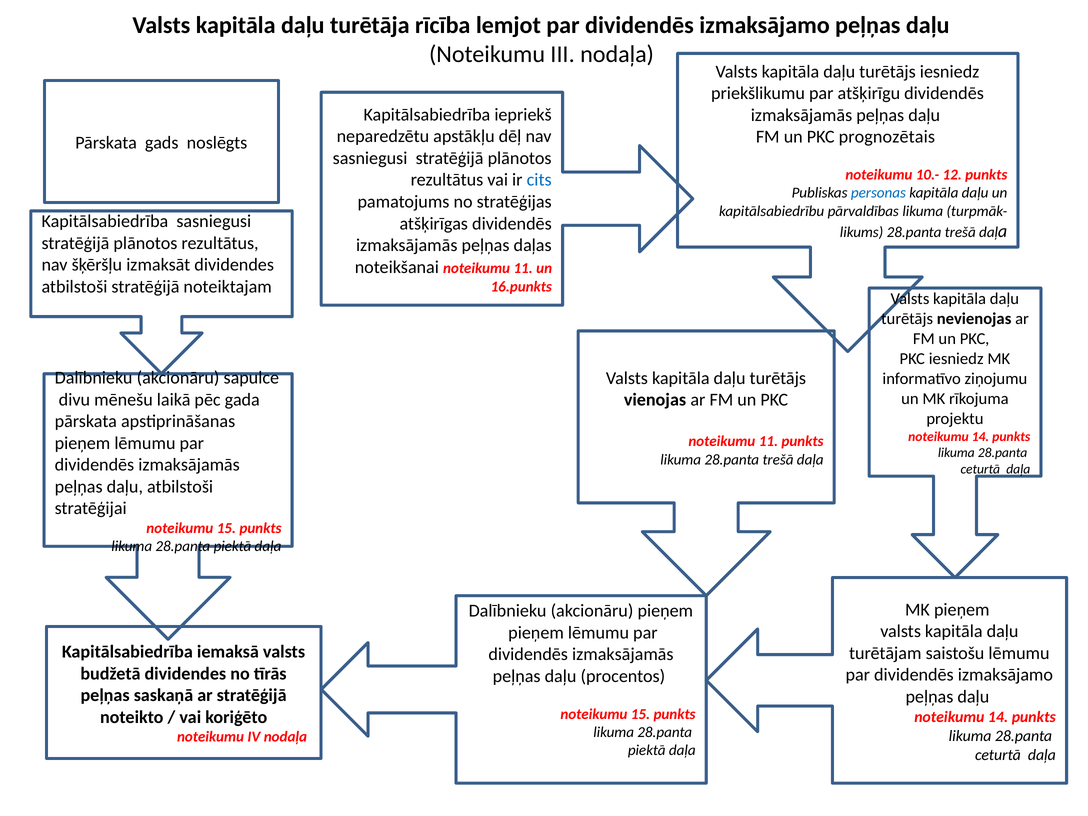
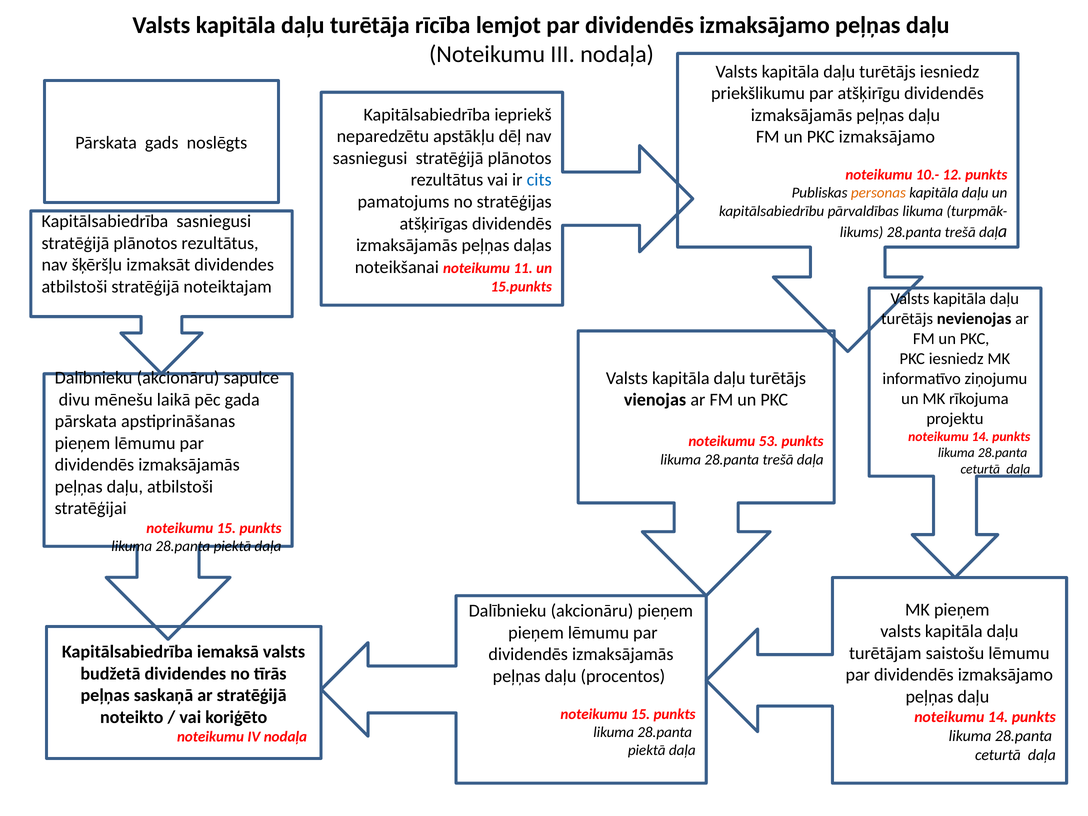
PKC prognozētais: prognozētais -> izmaksājamo (887, 137)
personas colour: blue -> orange (878, 193)
16.punkts: 16.punkts -> 15.punkts (521, 287)
11: 11 -> 53 (768, 441)
